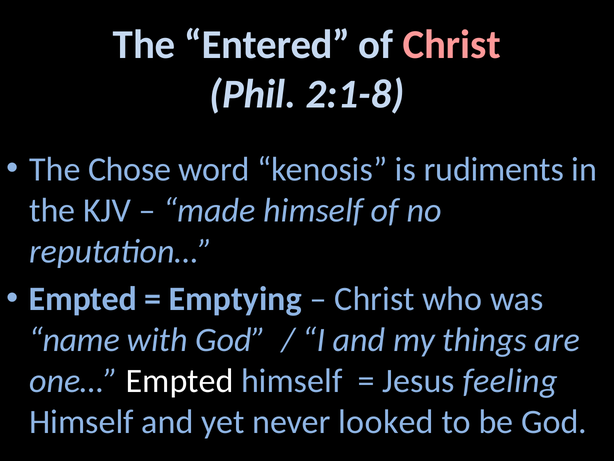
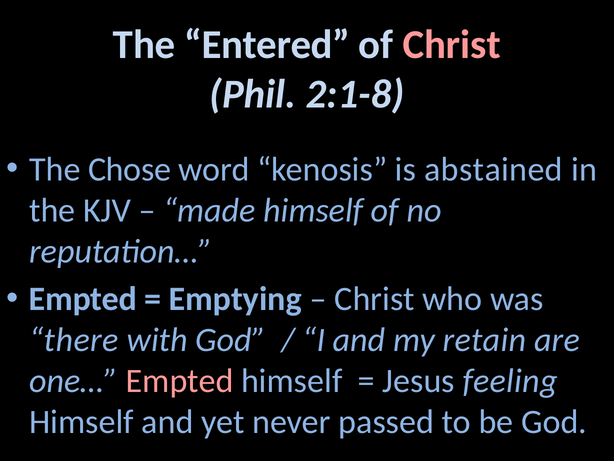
rudiments: rudiments -> abstained (494, 169)
name: name -> there (74, 340)
things: things -> retain (484, 340)
Empted colour: white -> pink (180, 381)
looked: looked -> passed (386, 422)
